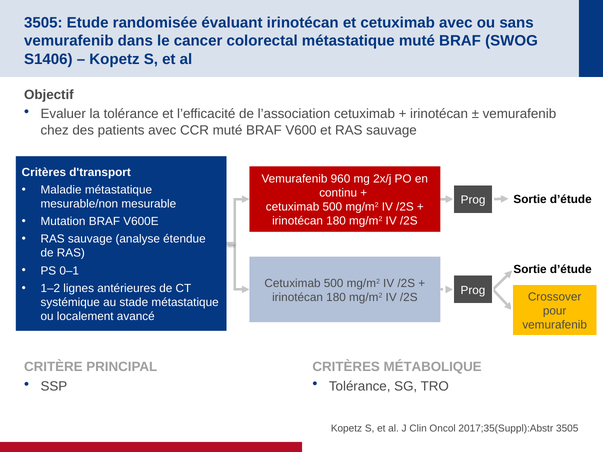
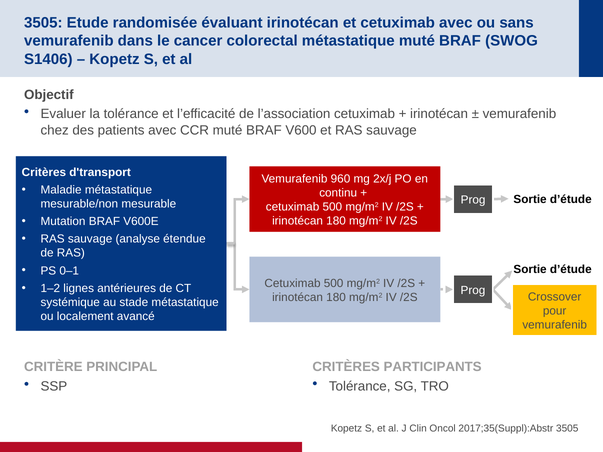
MÉTABOLIQUE: MÉTABOLIQUE -> PARTICIPANTS (433, 367)
